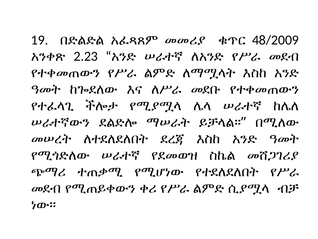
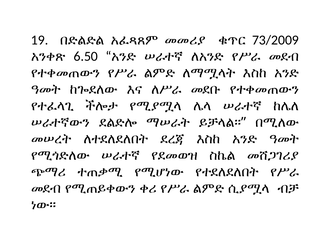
48/2009: 48/2009 -> 73/2009 (275, 40)
2.23: 2.23 -> 6.50 (86, 56)
